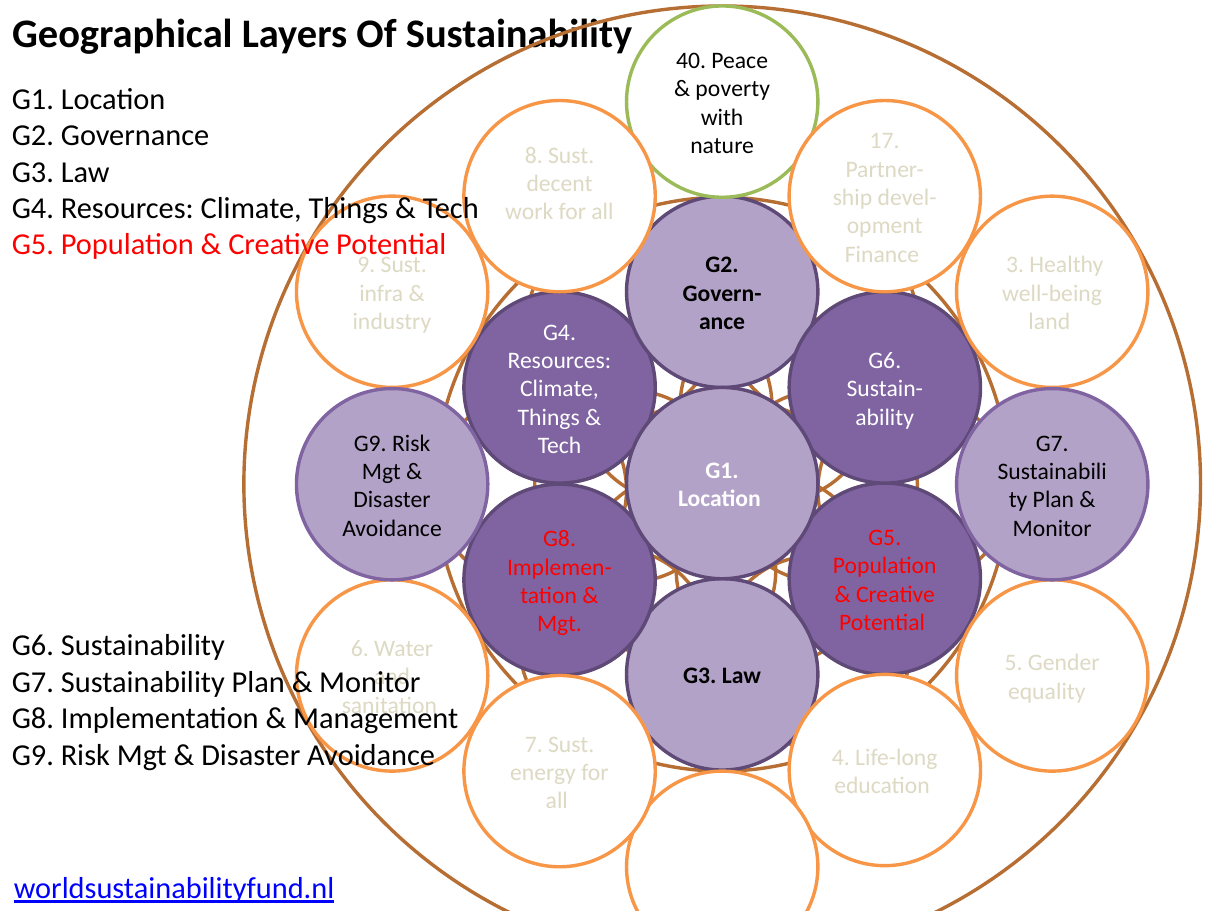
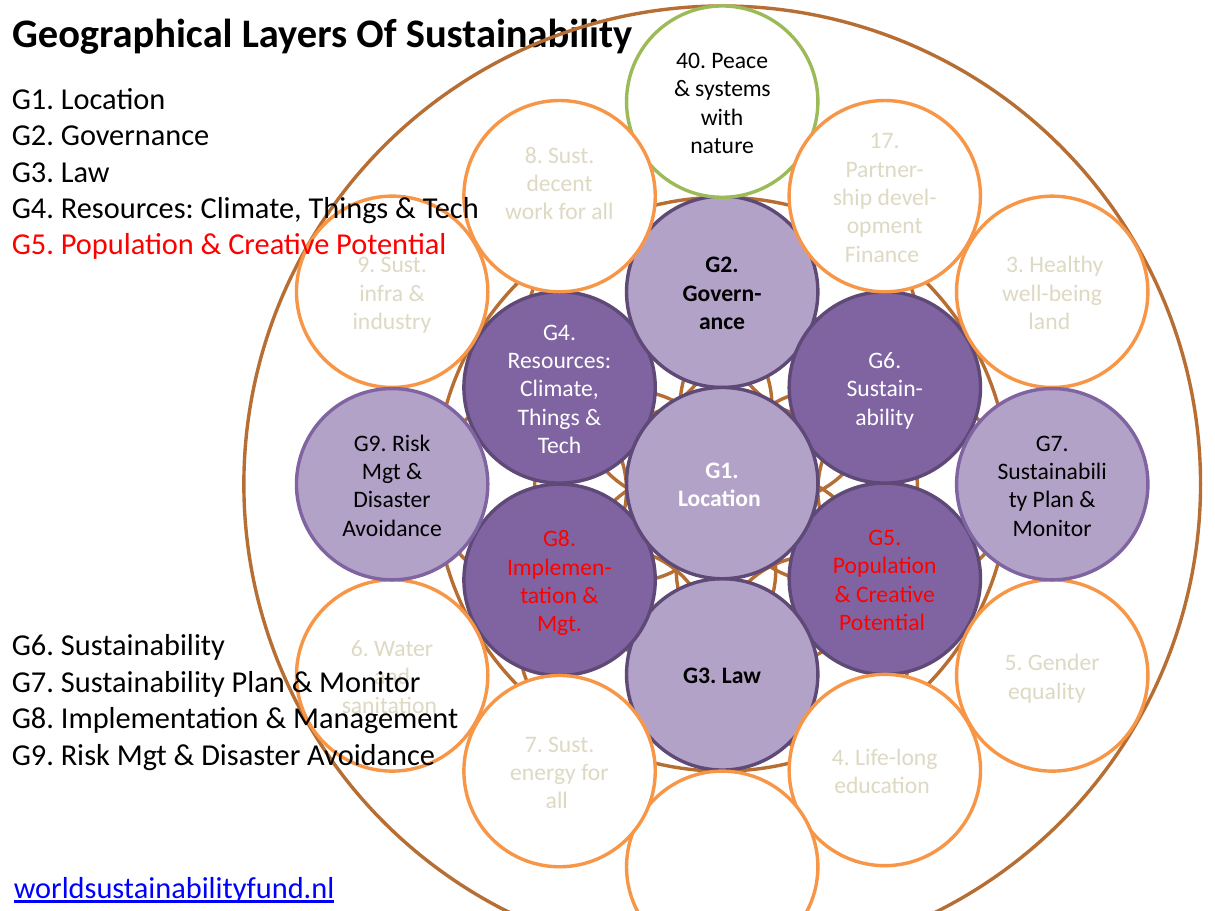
poverty: poverty -> systems (733, 89)
